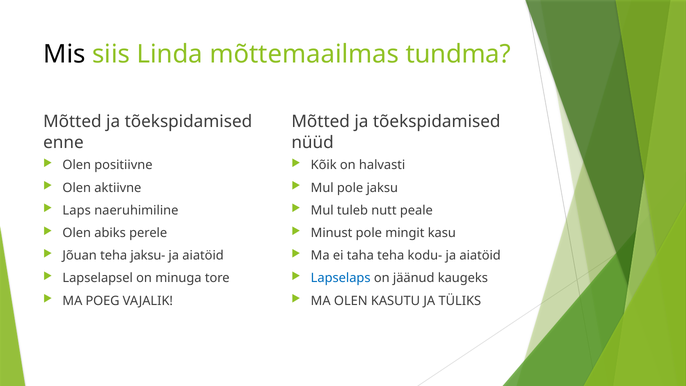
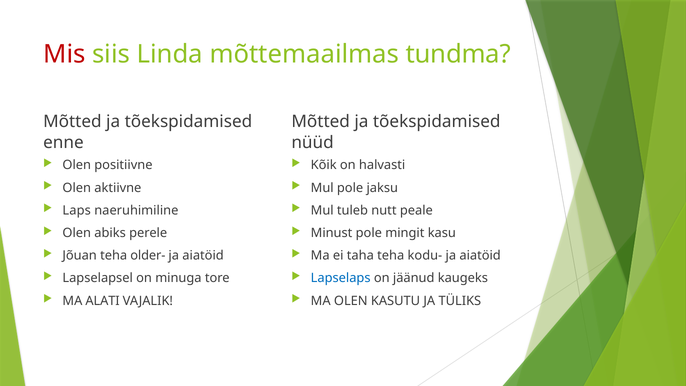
Mis colour: black -> red (64, 54)
jaksu-: jaksu- -> older- (148, 256)
POEG: POEG -> ALATI (103, 301)
